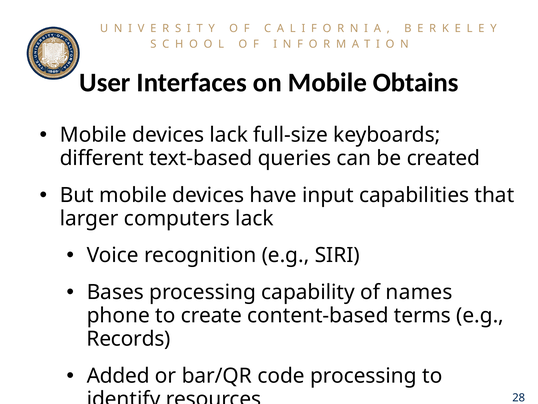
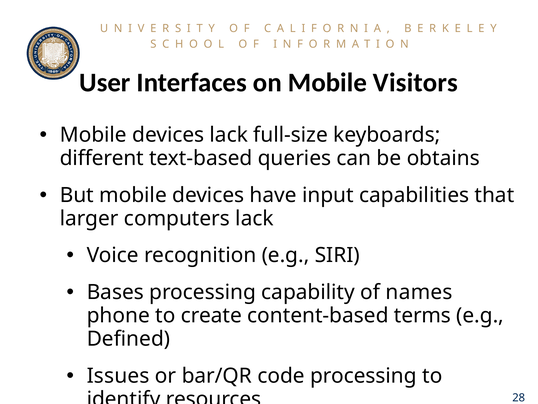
Obtains: Obtains -> Visitors (415, 82)
created: created -> obtains (443, 158)
Records: Records -> Defined (128, 339)
Added: Added -> Issues (118, 375)
